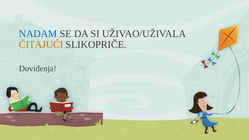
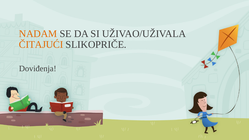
NADAM colour: blue -> orange (38, 34)
